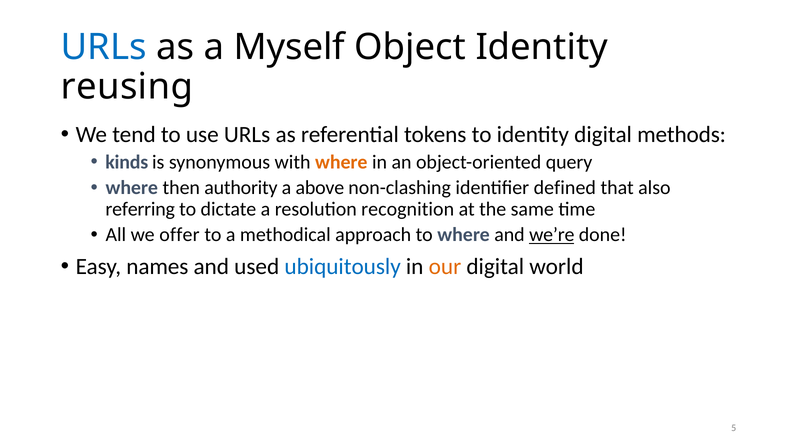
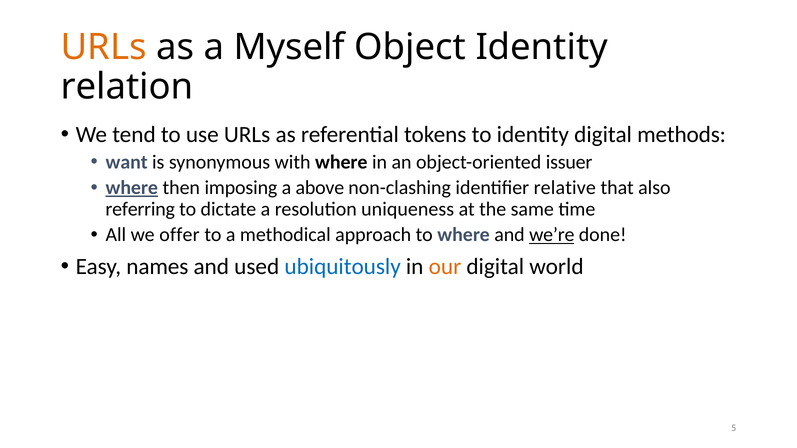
URLs colour: blue -> orange (104, 47)
reusing: reusing -> relation (127, 87)
kinds: kinds -> want (127, 162)
where colour: orange -> black (341, 162)
query: query -> issuer (569, 162)
where underline: none -> present (132, 188)
authority: authority -> imposing (241, 188)
defined: defined -> relative (565, 188)
recognition: recognition -> uniqueness (408, 209)
